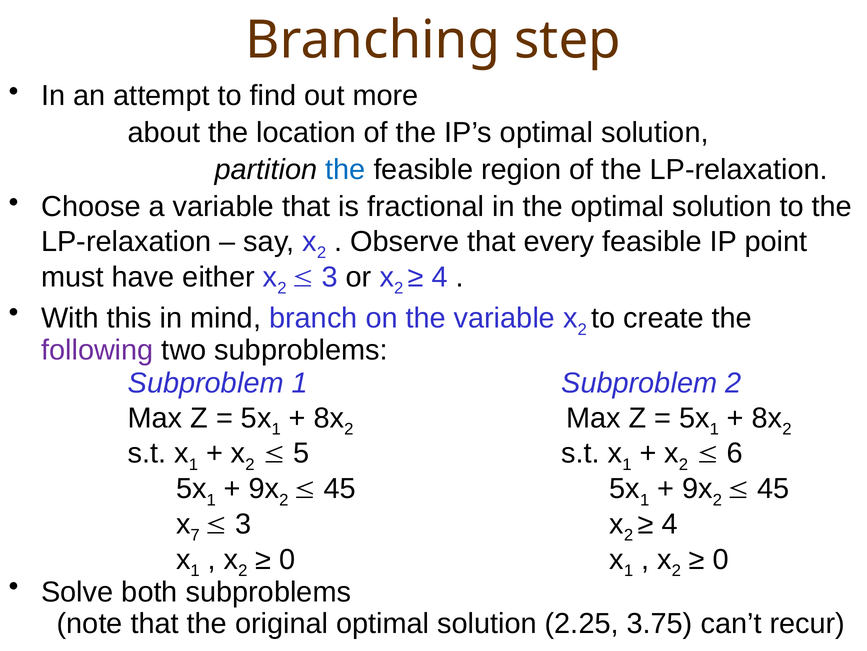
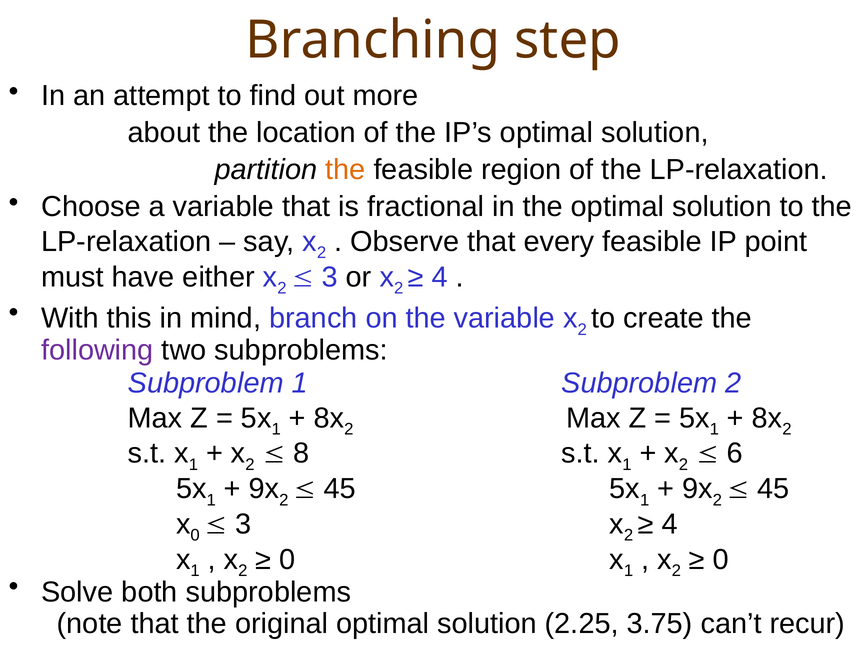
the colour: blue -> orange (345, 170)
5: 5 -> 8 (301, 453)
7: 7 -> 0 (195, 535)
